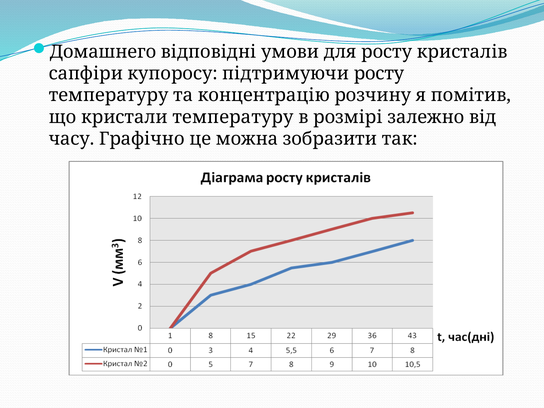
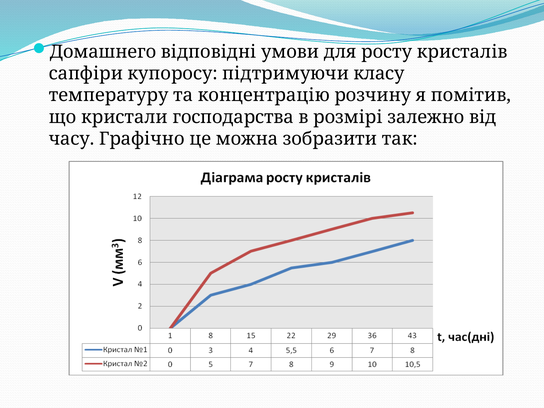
підтримуючи росту: росту -> класу (379, 74)
кристали температуру: температуру -> господарства (233, 117)
